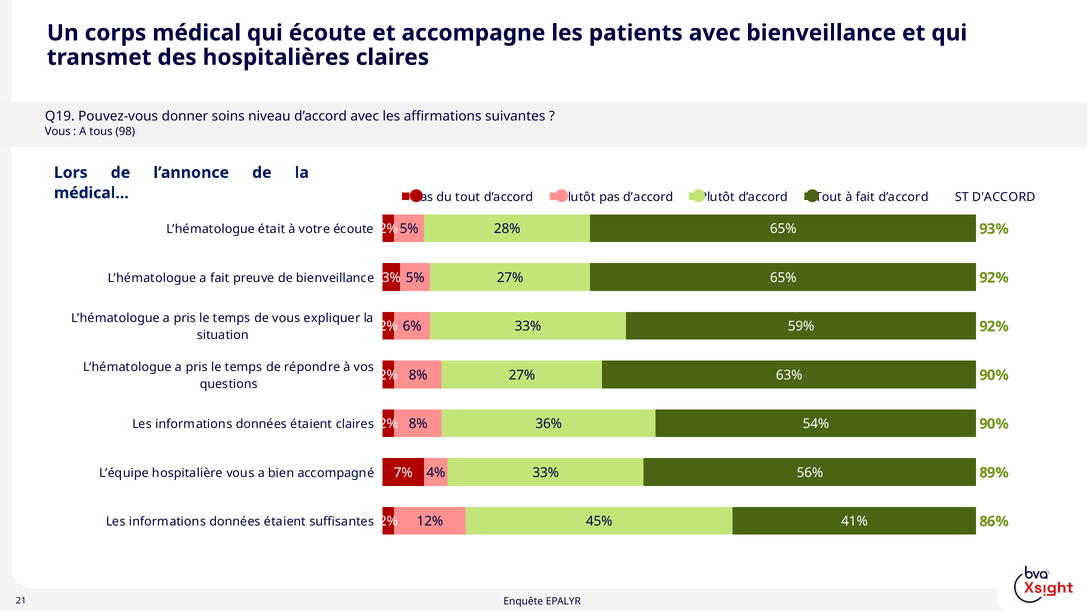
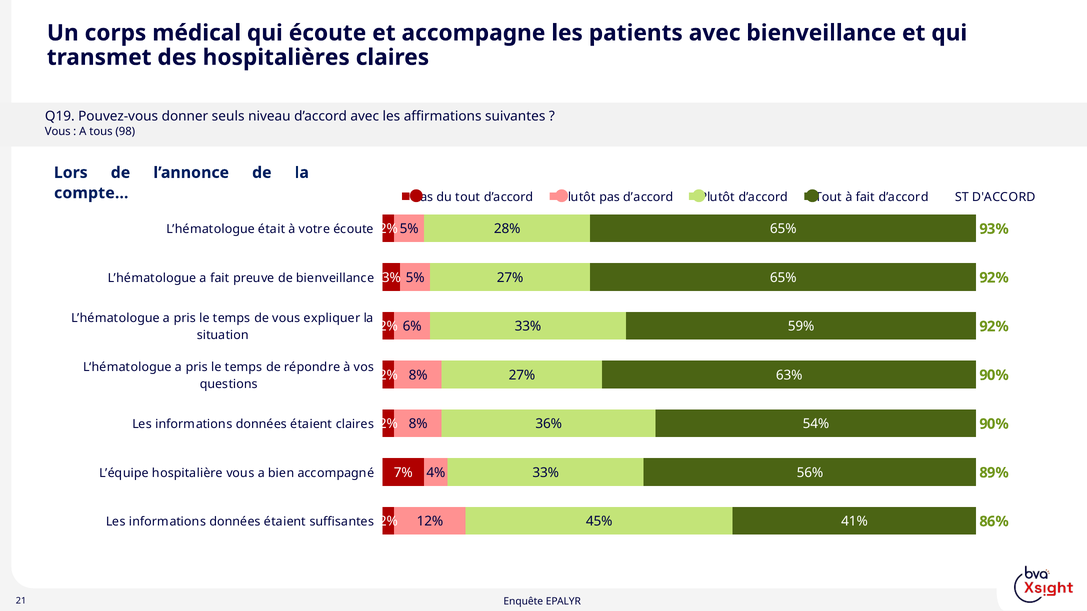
soins: soins -> seuls (228, 116)
médical…: médical… -> compte… (91, 193)
